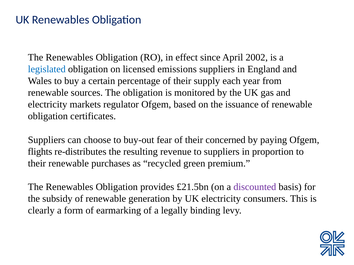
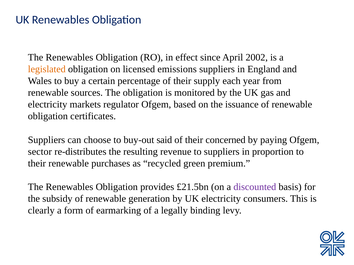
legislated colour: blue -> orange (47, 69)
fear: fear -> said (164, 140)
flights: flights -> sector (40, 152)
